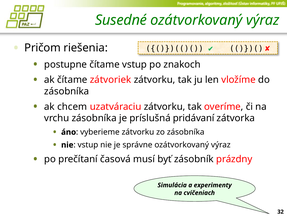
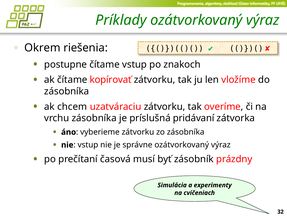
Susedné: Susedné -> Príklady (121, 20)
Pričom: Pričom -> Okrem (42, 48)
zátvoriek: zátvoriek -> kopírovať (111, 80)
